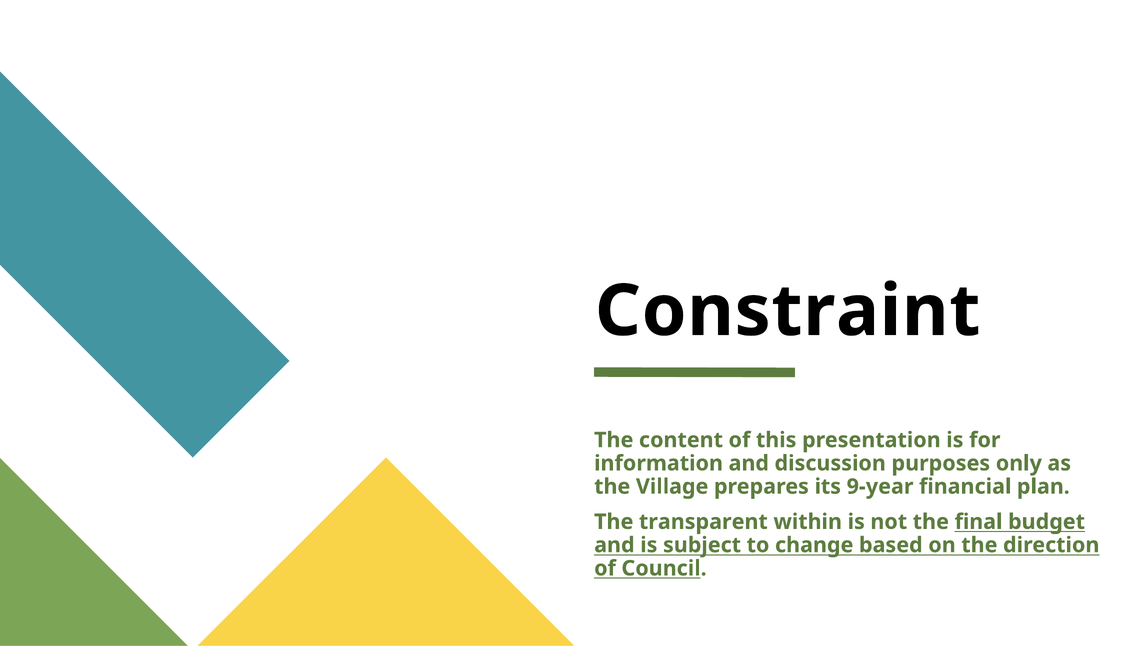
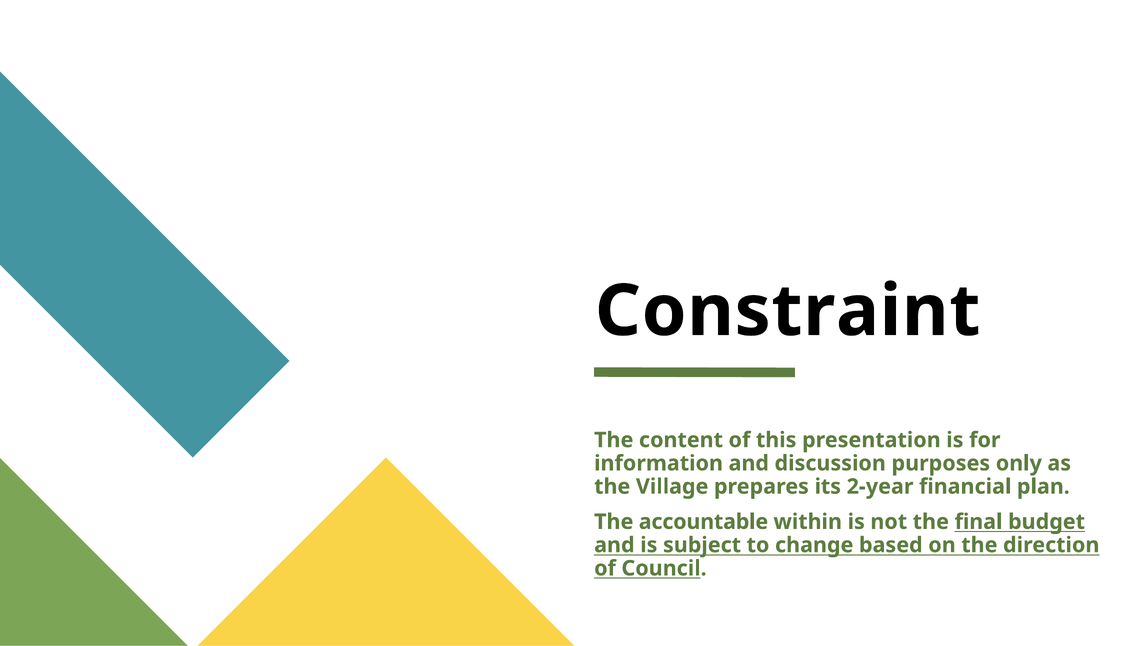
9-year: 9-year -> 2-year (880, 486)
transparent: transparent -> accountable (703, 522)
